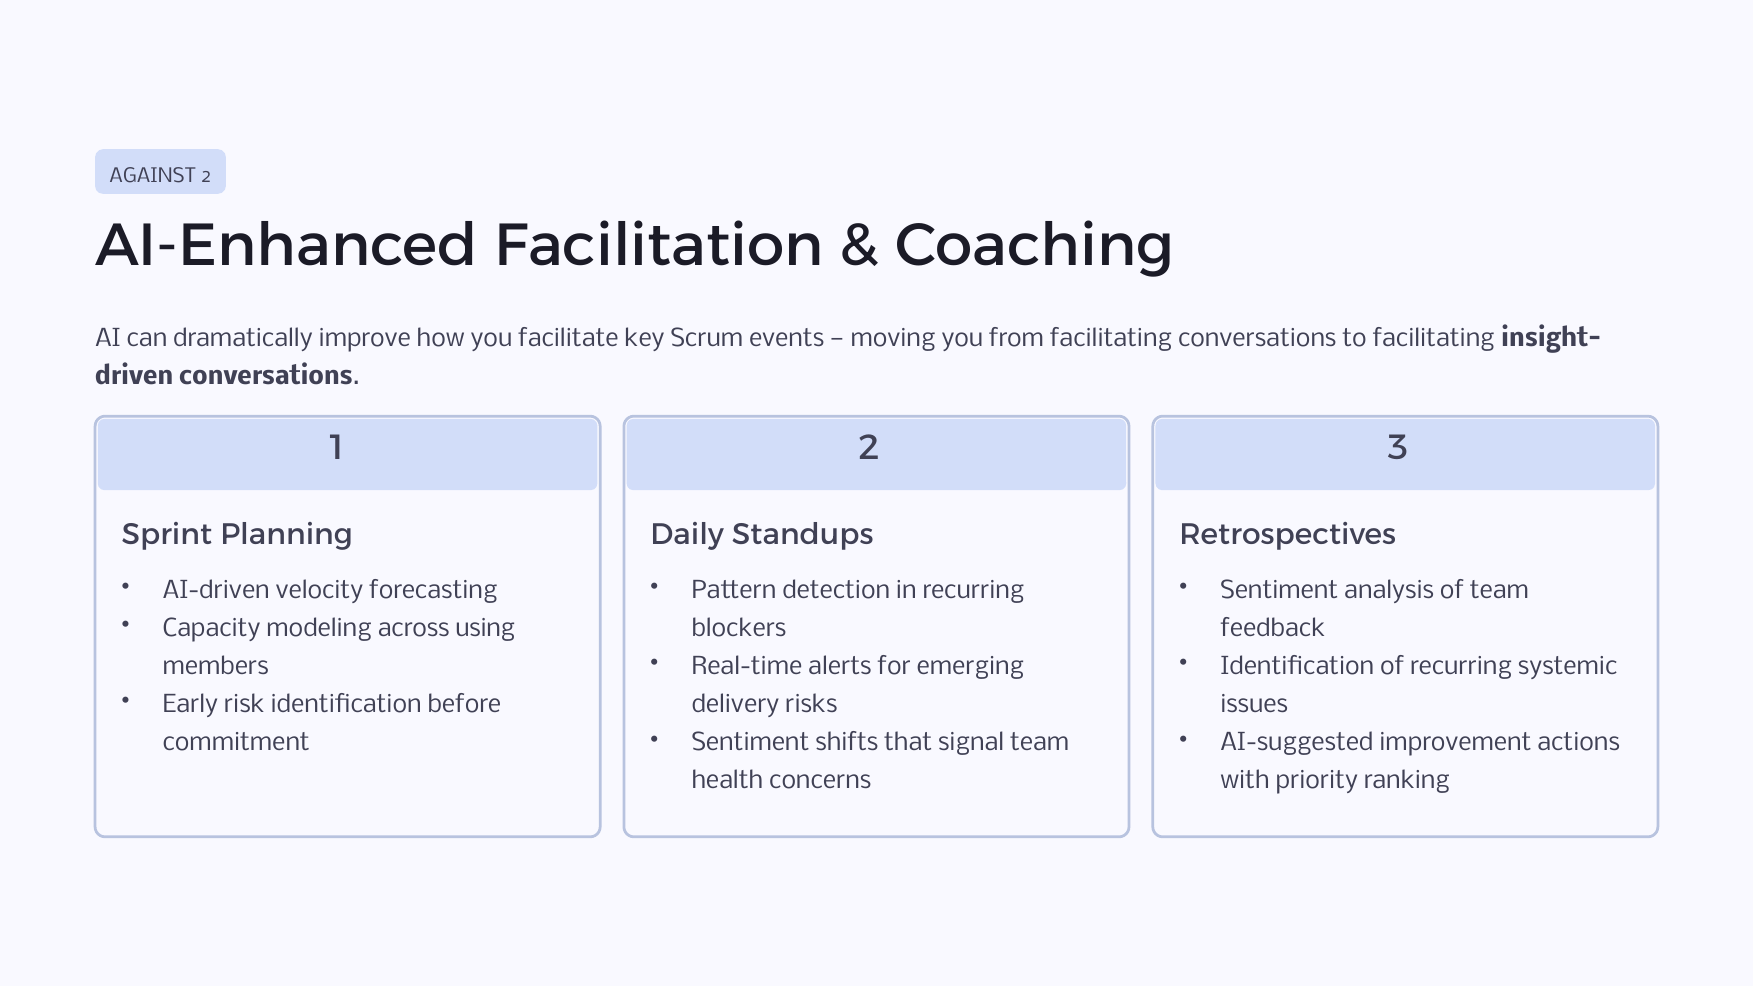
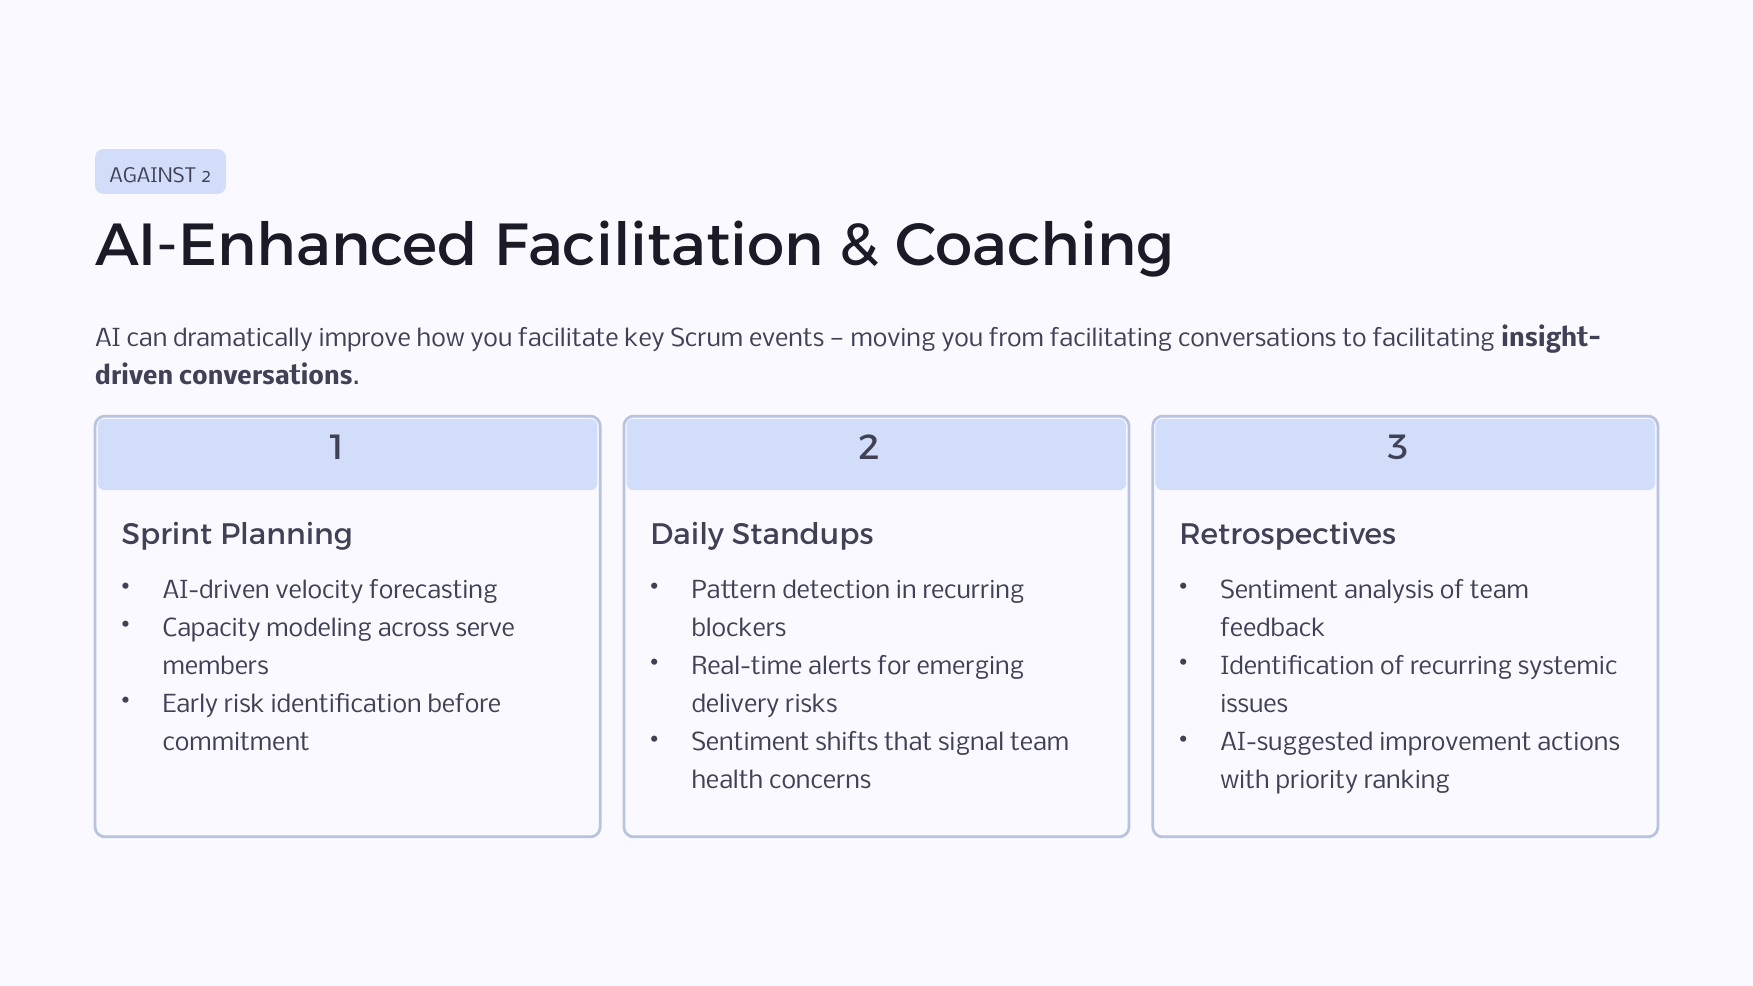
using: using -> serve (485, 629)
